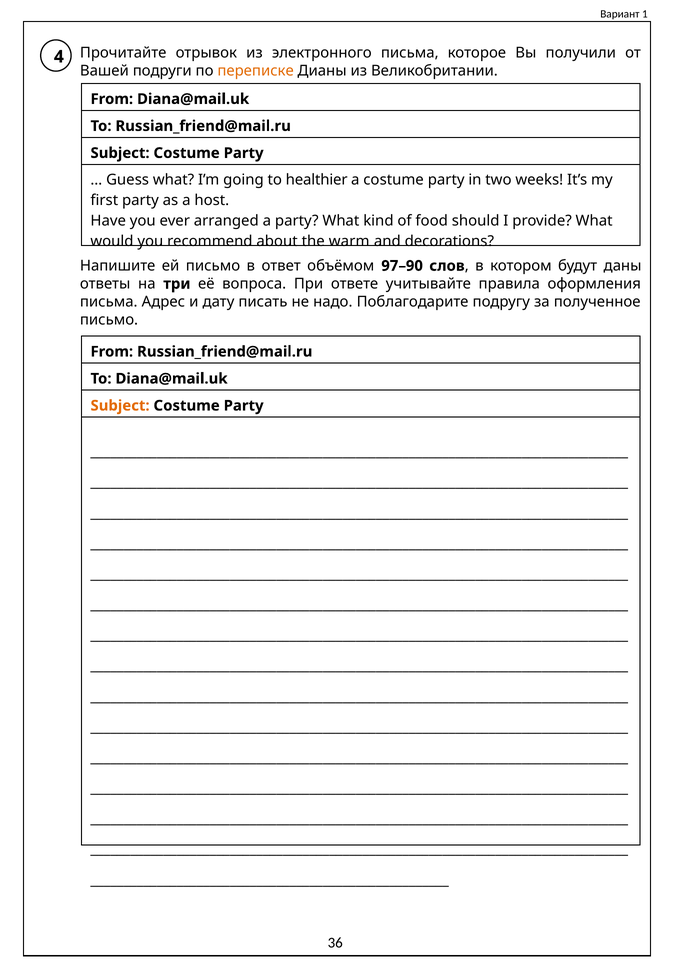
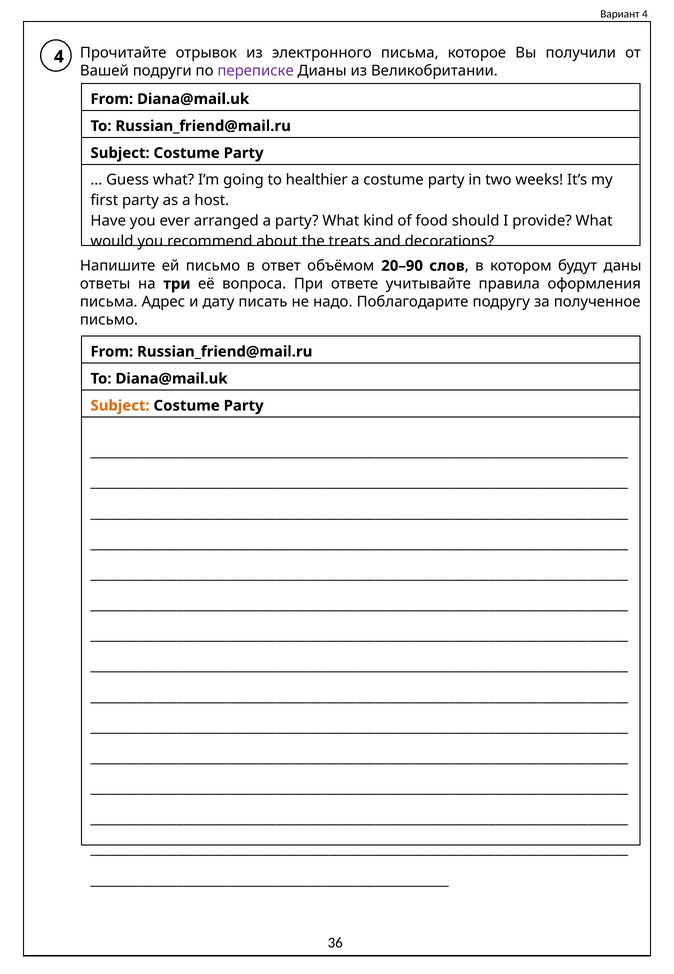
Вариант 1: 1 -> 4 (645, 14)
переписке colour: orange -> purple (256, 71)
warm: warm -> treats (349, 241)
97–90: 97–90 -> 20–90 (402, 266)
